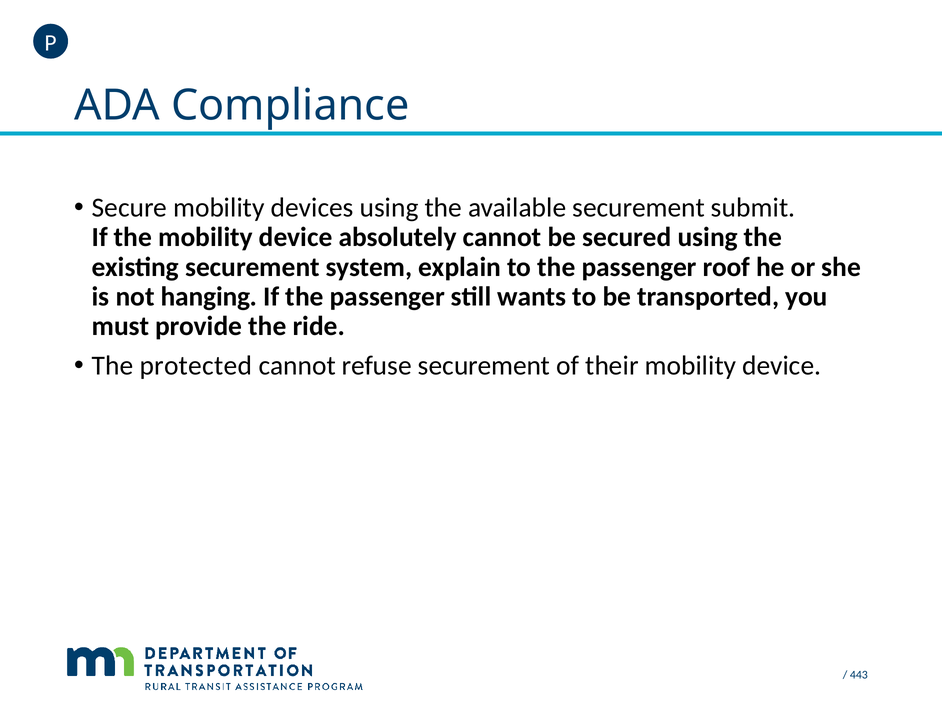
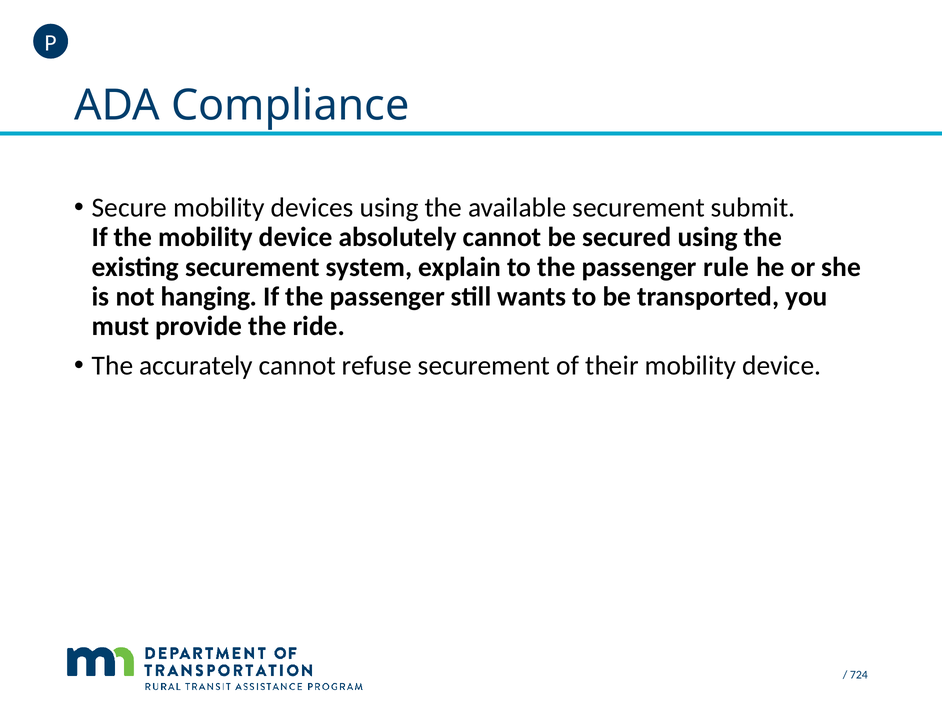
roof: roof -> rule (726, 267)
protected: protected -> accurately (196, 366)
443: 443 -> 724 (859, 674)
